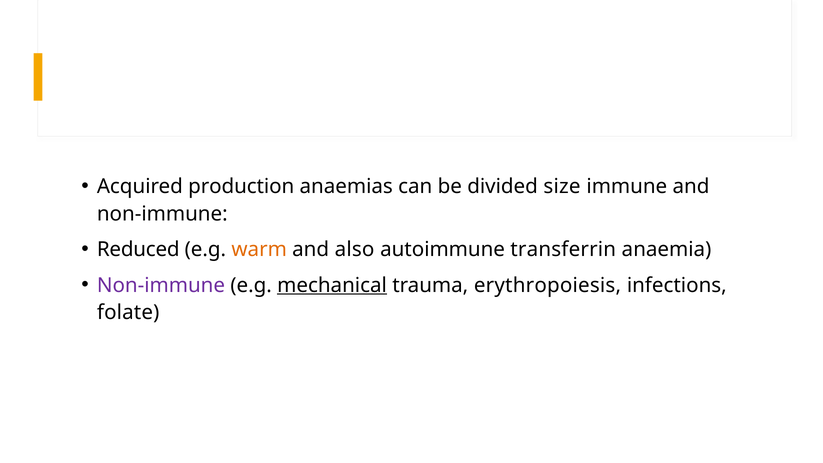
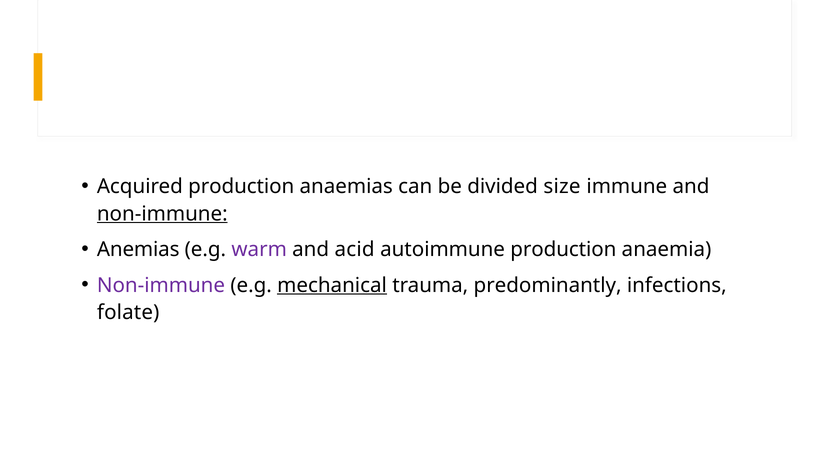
non-immune underline: none -> present (162, 214)
Reduced: Reduced -> Anemias (138, 249)
warm colour: orange -> purple (259, 249)
also: also -> acid (355, 249)
autoimmune transferrin: transferrin -> production (563, 249)
erythropoiesis: erythropoiesis -> predominantly (548, 285)
